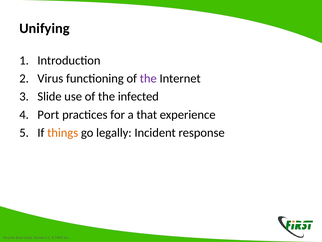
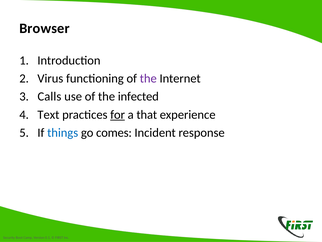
Unifying: Unifying -> Browser (44, 28)
Slide: Slide -> Calls (49, 96)
Port: Port -> Text (48, 114)
for underline: none -> present (118, 114)
things colour: orange -> blue (63, 132)
legally: legally -> comes (114, 132)
